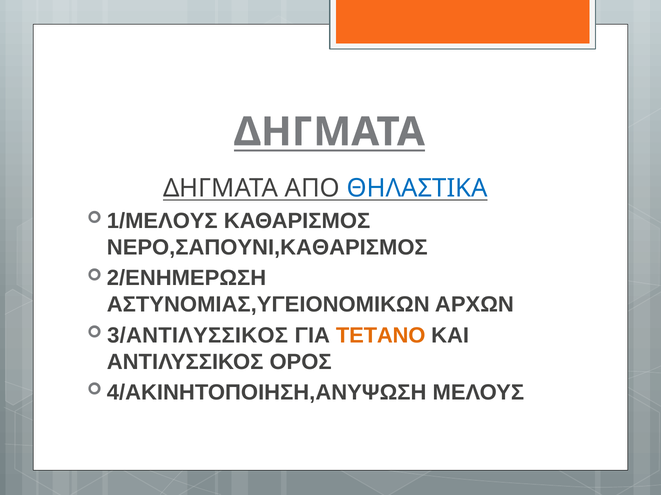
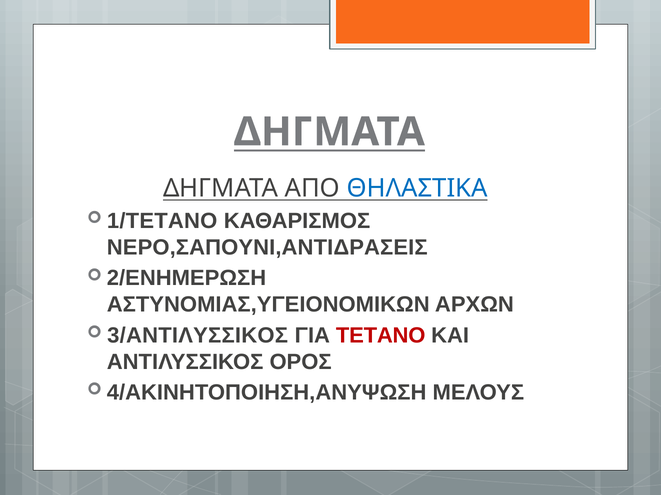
1/ΜΕΛΟΥΣ: 1/ΜΕΛΟΥΣ -> 1/ΤΕΤΑΝΟ (162, 221)
ΝΕΡΟ,ΣΑΠΟΥΝΙ,ΚΑΘΑΡΙΣΜΟΣ: ΝΕΡΟ,ΣΑΠΟΥΝΙ,ΚΑΘΑΡΙΣΜΟΣ -> ΝΕΡΟ,ΣΑΠΟΥΝΙ,ΑΝΤΙΔΡΑΣΕΙΣ (267, 248)
ΤΕΤΑΝΟ colour: orange -> red (381, 336)
